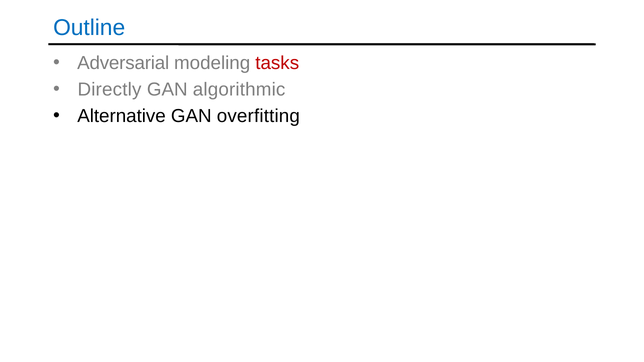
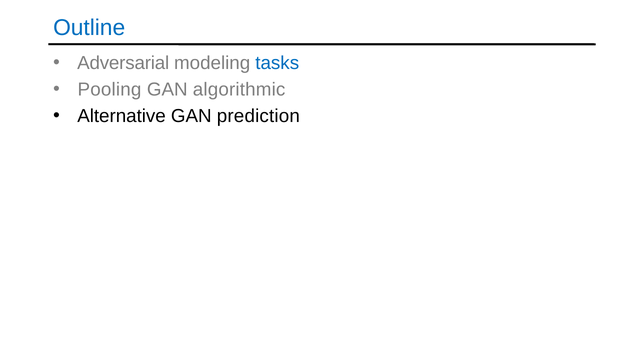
tasks colour: red -> blue (277, 63)
Directly: Directly -> Pooling (109, 90)
overfitting: overfitting -> prediction (258, 116)
